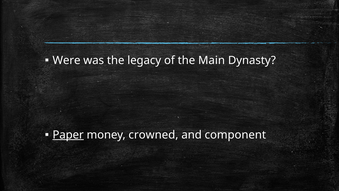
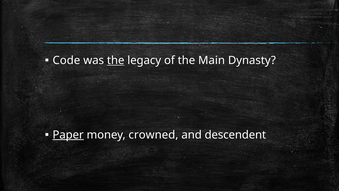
Were: Were -> Code (66, 60)
the underline: none -> present (116, 60)
component: component -> descendent (235, 135)
